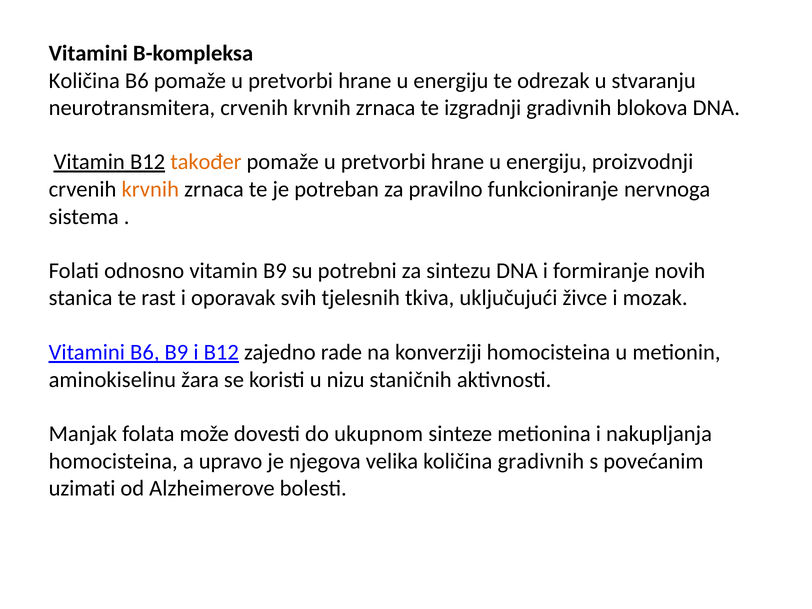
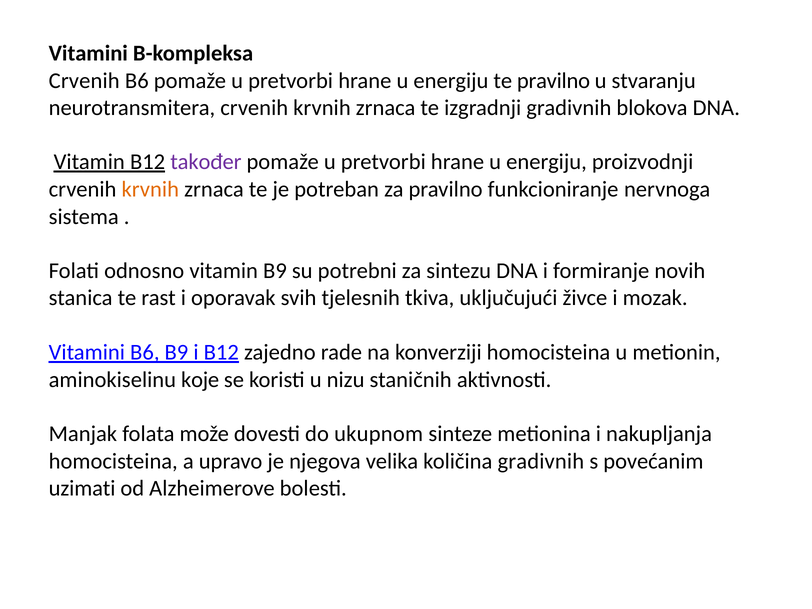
Količina: Količina -> Crvenih (84, 81)
te odrezak: odrezak -> pravilno (553, 81)
također colour: orange -> purple (206, 162)
žara: žara -> koje (200, 380)
